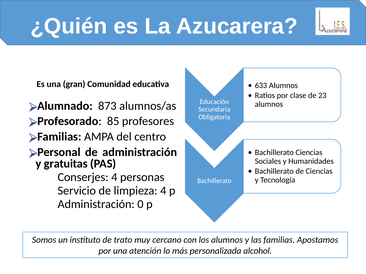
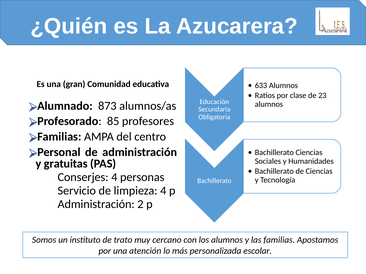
0: 0 -> 2 (140, 204)
alcohol: alcohol -> escolar (258, 251)
